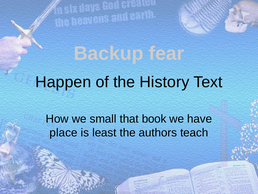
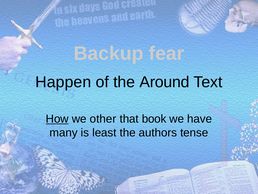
History: History -> Around (165, 82)
How underline: none -> present (57, 119)
small: small -> other (103, 119)
place: place -> many (64, 132)
teach: teach -> tense (194, 132)
